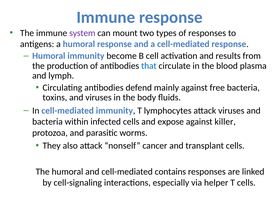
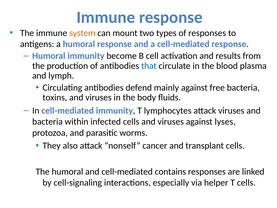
system colour: purple -> orange (82, 33)
cells and expose: expose -> viruses (171, 122)
killer: killer -> lyses (225, 122)
